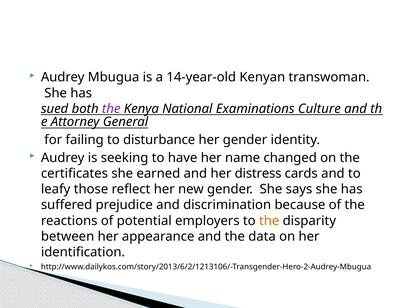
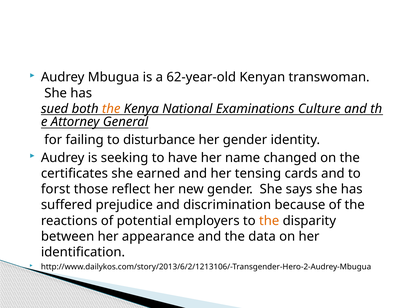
14-year-old: 14-year-old -> 62-year-old (201, 77)
the colour: purple -> orange (111, 109)
distress: distress -> tensing (258, 173)
leafy: leafy -> forst (56, 189)
